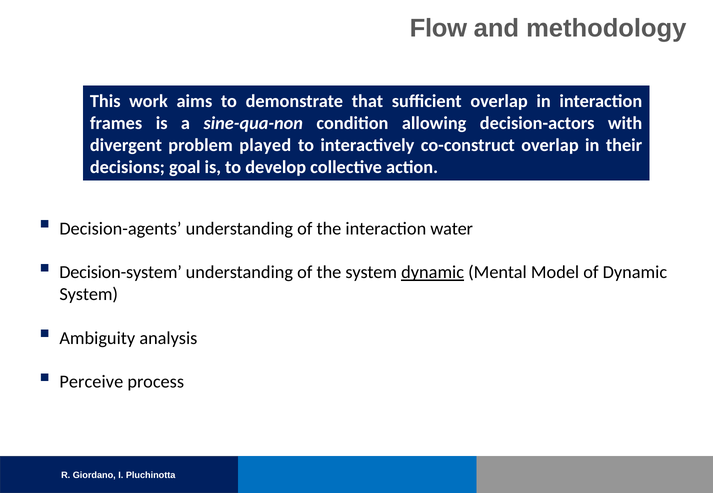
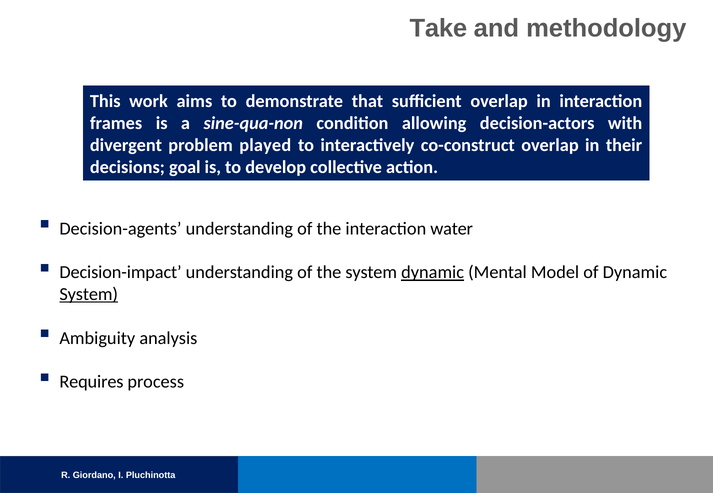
Flow: Flow -> Take (438, 28)
Decision-system: Decision-system -> Decision-impact (121, 273)
System underline: none -> present (89, 295)
Perceive: Perceive -> Requires (91, 382)
